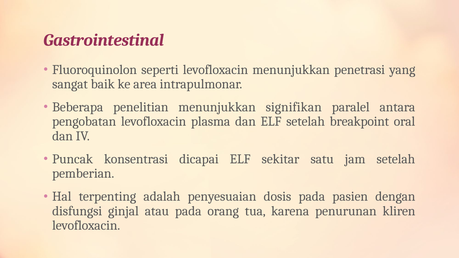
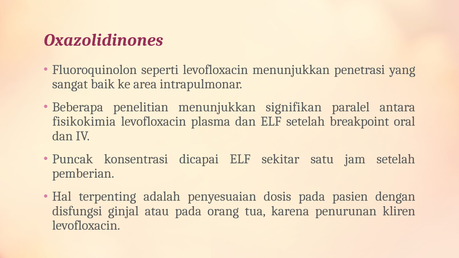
Gastrointestinal: Gastrointestinal -> Oxazolidinones (103, 40)
pengobatan: pengobatan -> fisikokimia (84, 122)
